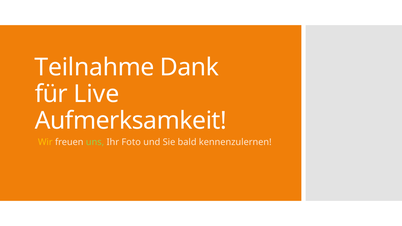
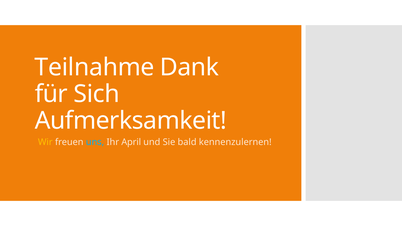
Live: Live -> Sich (97, 94)
uns colour: light green -> light blue (95, 142)
Foto: Foto -> April (131, 142)
